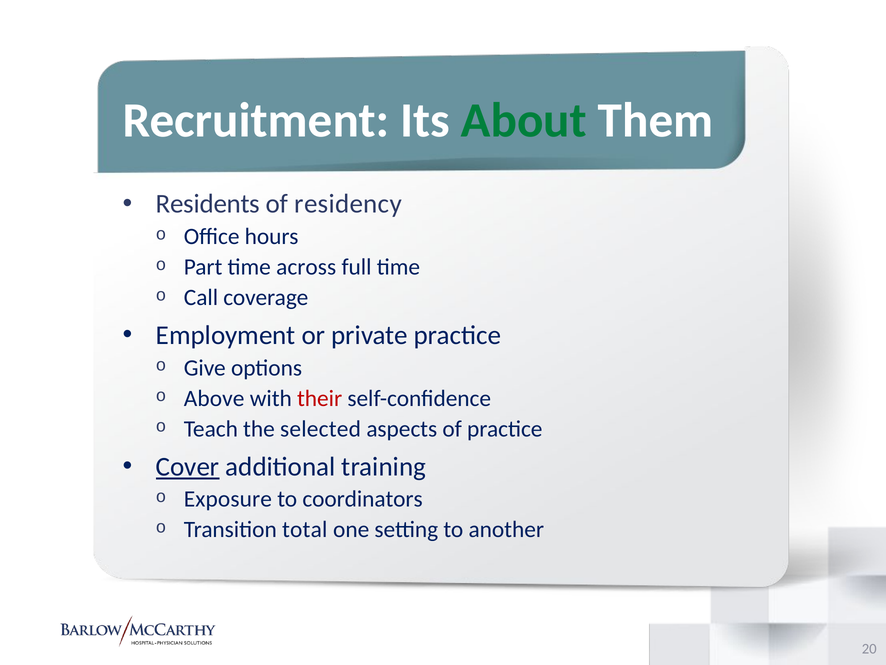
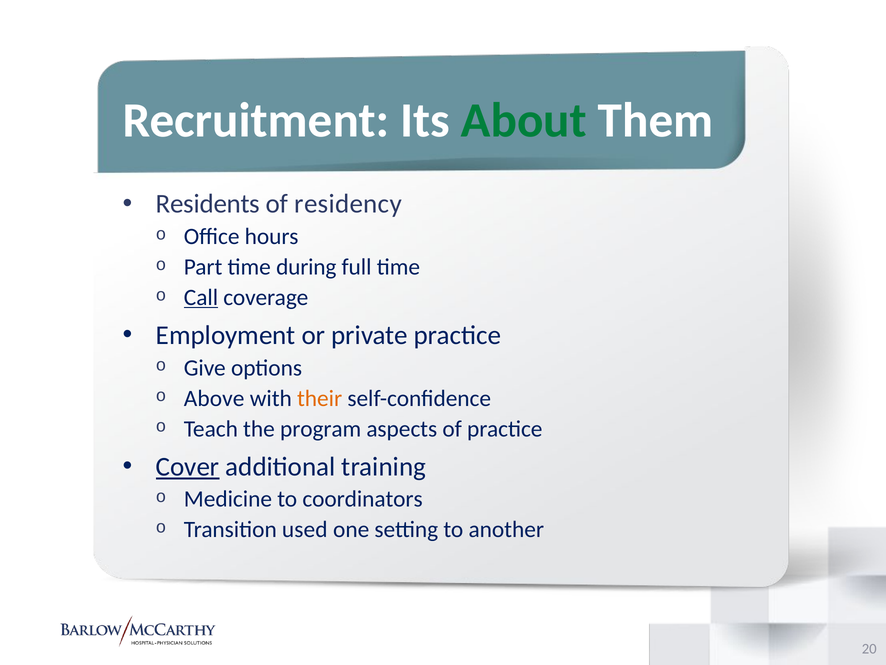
across: across -> during (306, 267)
Call underline: none -> present (201, 297)
their colour: red -> orange (320, 398)
selected: selected -> program (321, 429)
Exposure: Exposure -> Medicine (228, 499)
total: total -> used (305, 529)
